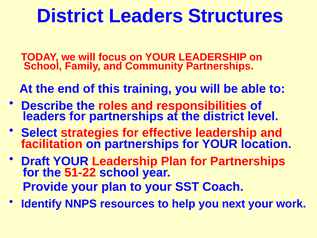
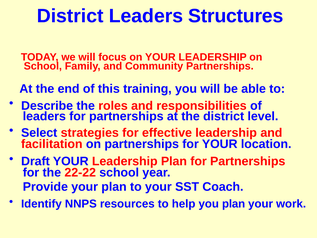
51-22: 51-22 -> 22-22 (80, 172)
you next: next -> plan (234, 204)
